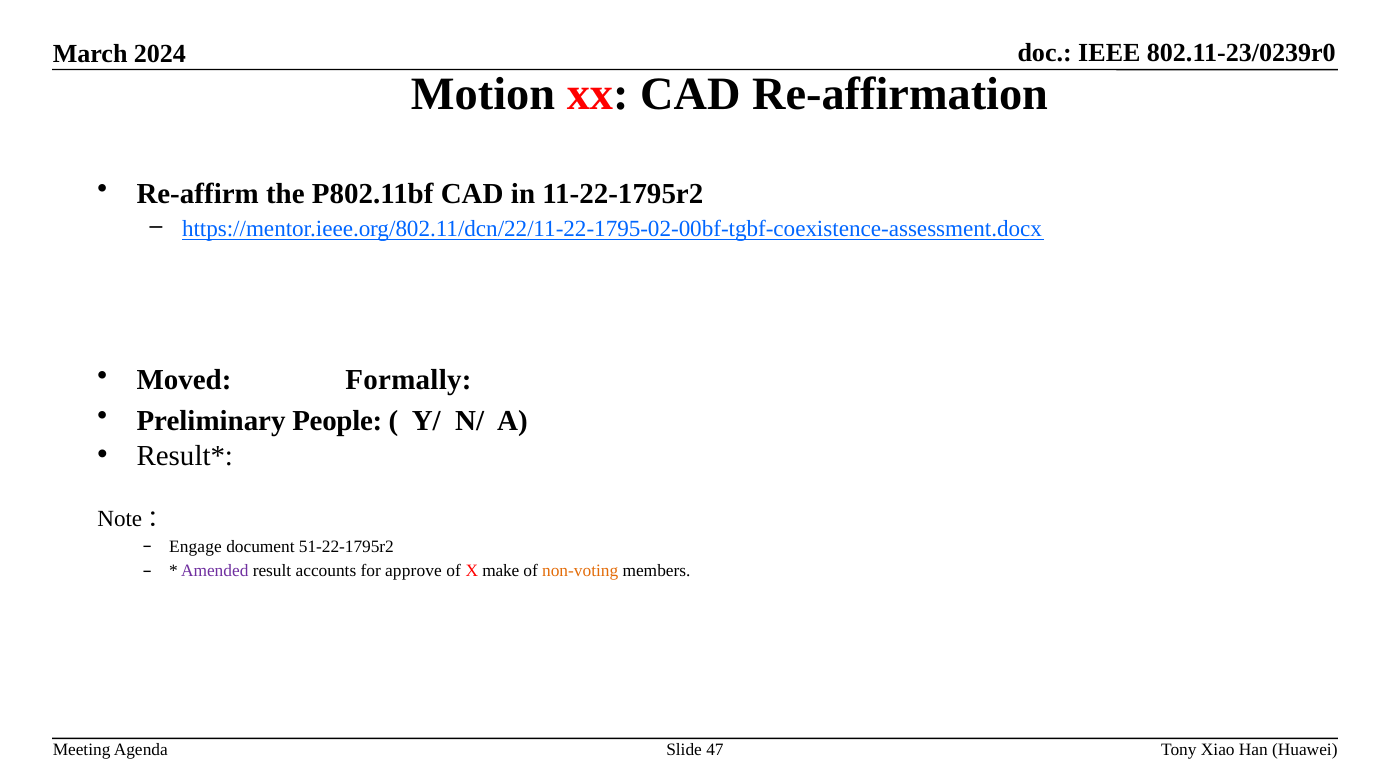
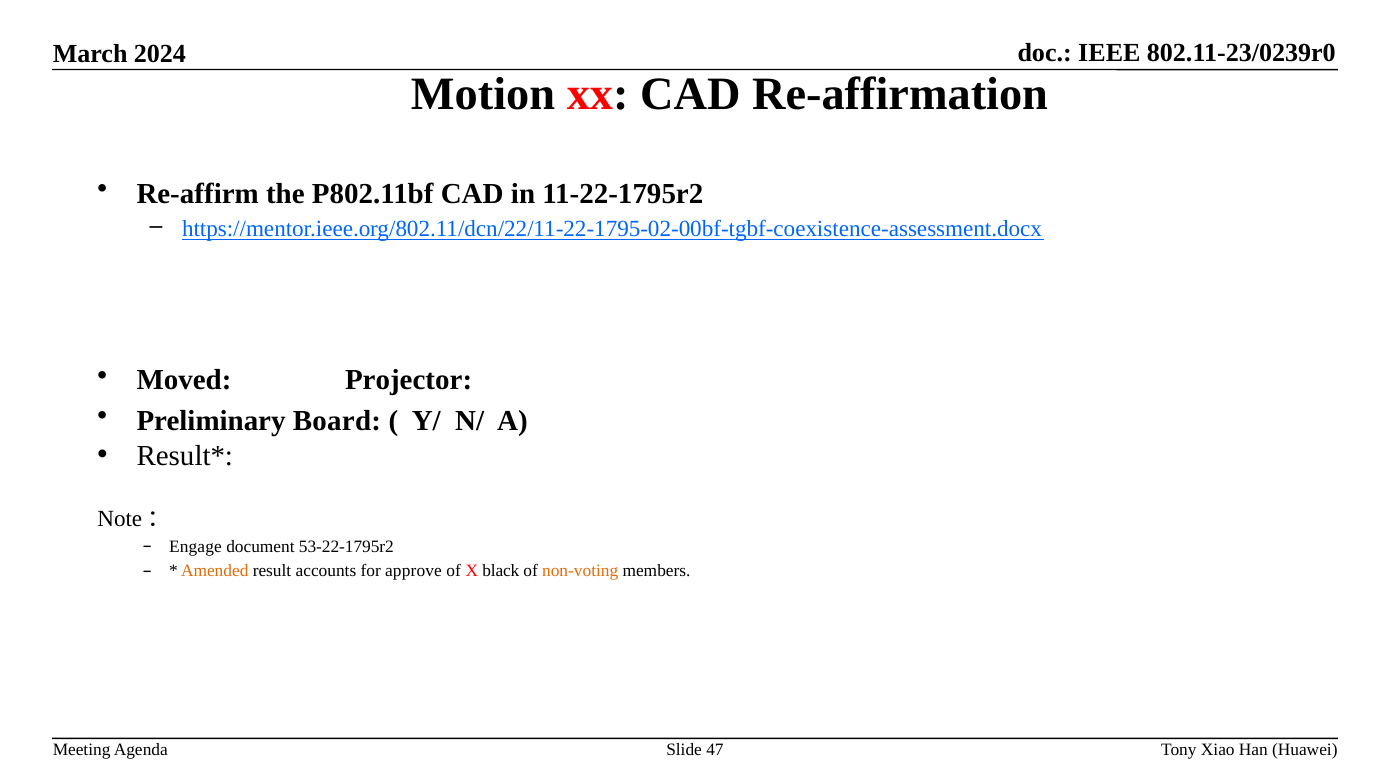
Formally: Formally -> Projector (409, 380)
People: People -> Board (337, 421)
51-22-1795r2: 51-22-1795r2 -> 53-22-1795r2 (346, 546)
Amended colour: purple -> orange (215, 571)
make: make -> black (501, 571)
